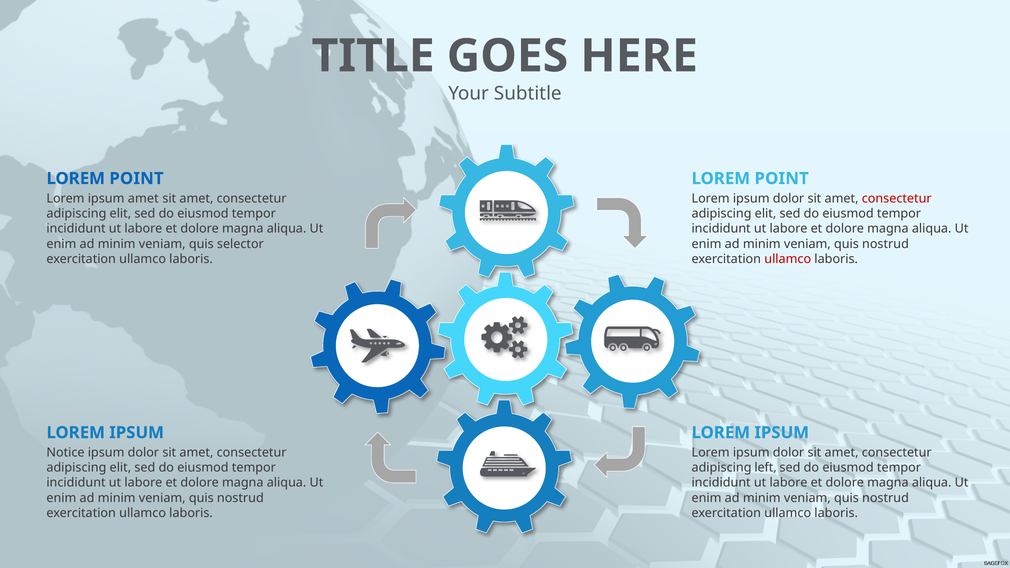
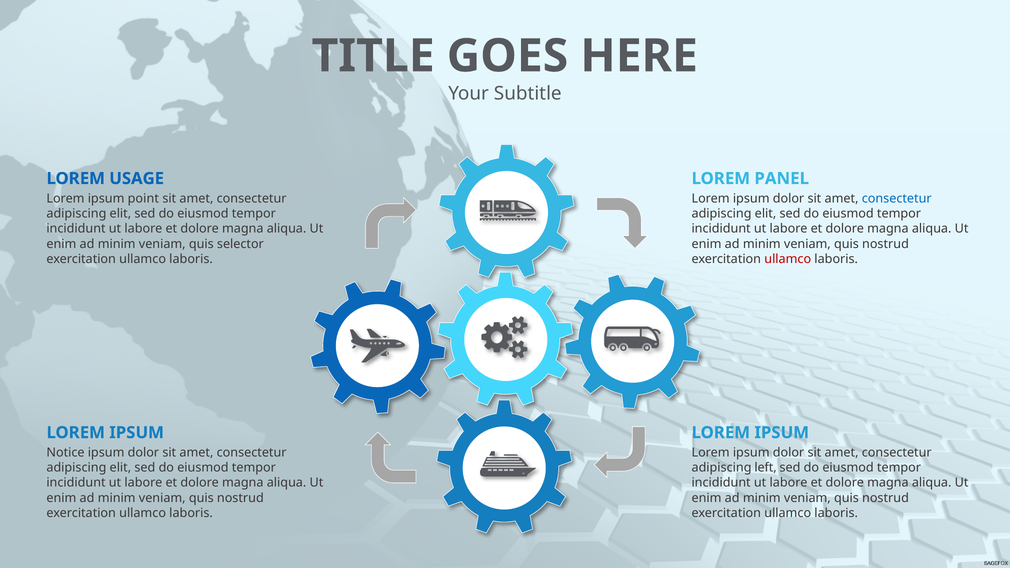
POINT: POINT -> USAGE (137, 179)
POINT: POINT -> PANEL (782, 179)
ipsum amet: amet -> point (143, 198)
consectetur colour: red -> blue (897, 198)
